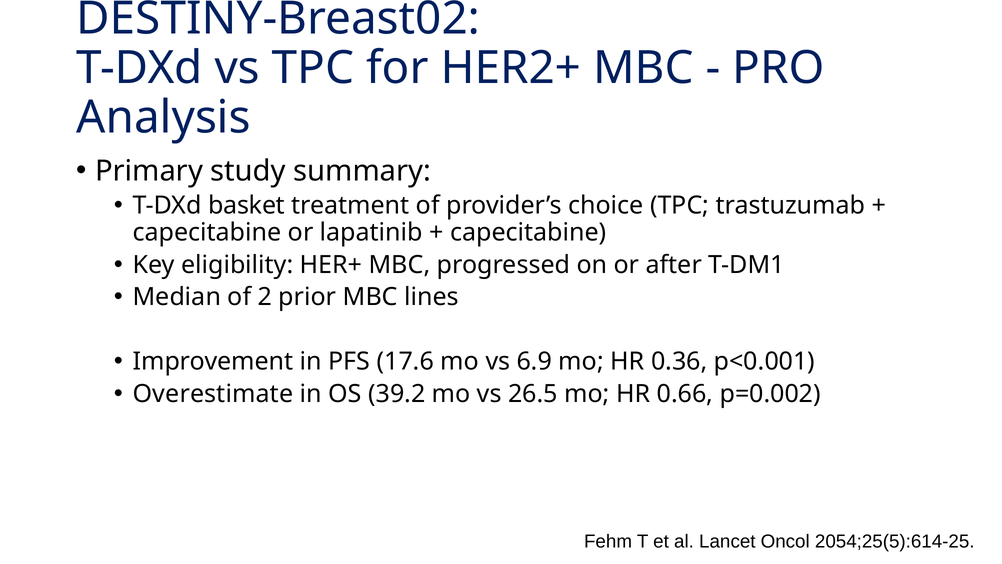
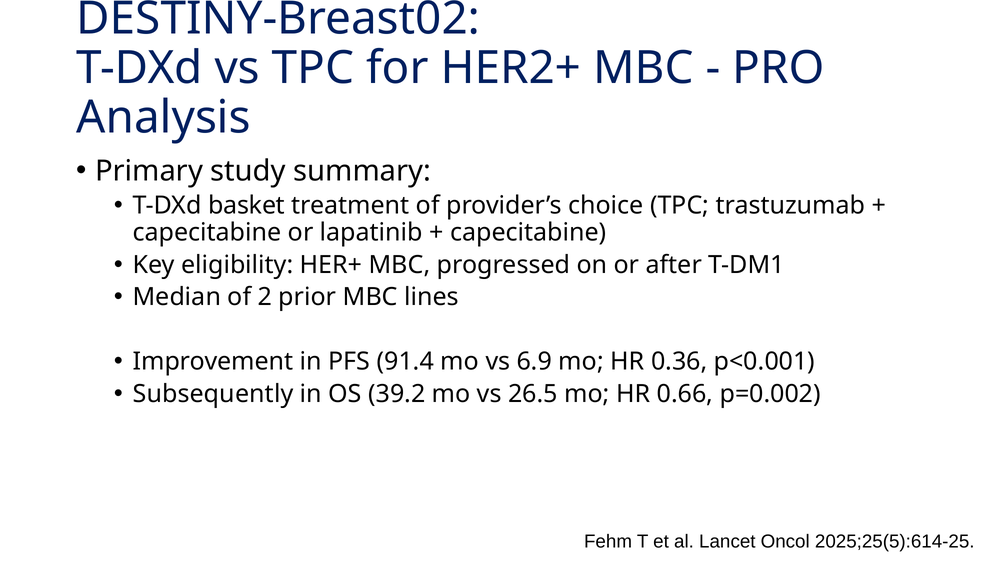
17.6: 17.6 -> 91.4 (405, 361)
Overestimate: Overestimate -> Subsequently (213, 394)
2054;25(5):614-25: 2054;25(5):614-25 -> 2025;25(5):614-25 (895, 541)
